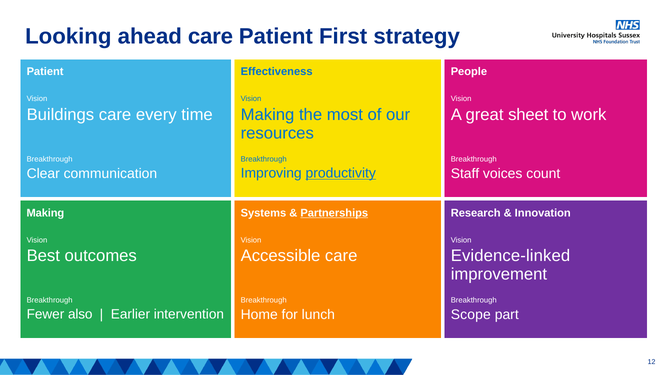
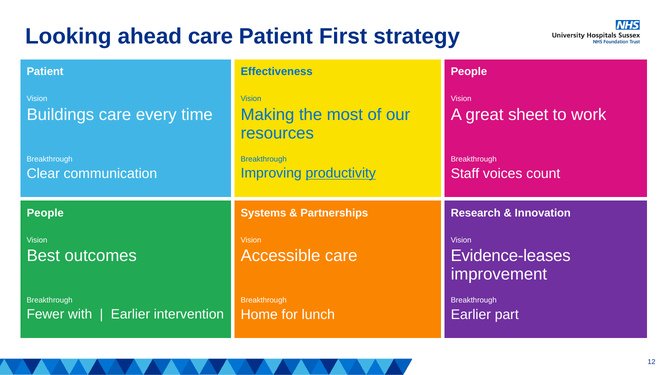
Making: Making -> People (45, 213)
Partnerships underline: present -> none (334, 213)
Evidence-linked: Evidence-linked -> Evidence-leases (511, 256)
Scope: Scope -> Earlier (471, 315)
also: also -> with (80, 315)
